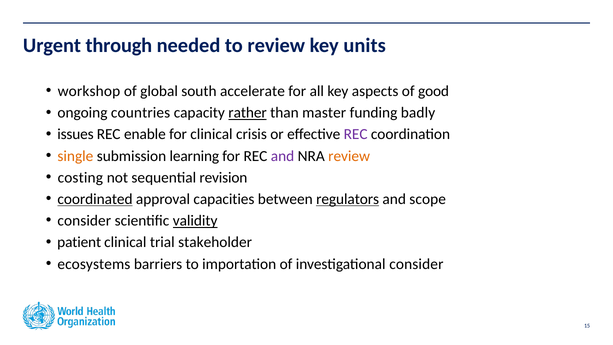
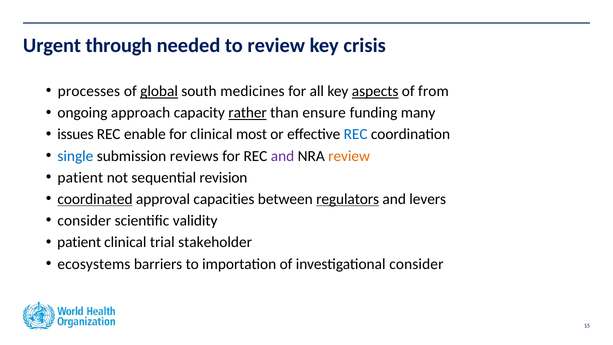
units: units -> crisis (365, 45)
workshop: workshop -> processes (89, 91)
global underline: none -> present (159, 91)
accelerate: accelerate -> medicines (252, 91)
aspects underline: none -> present (375, 91)
good: good -> from (433, 91)
countries: countries -> approach (141, 113)
master: master -> ensure (324, 113)
badly: badly -> many (418, 113)
crisis: crisis -> most (252, 134)
REC colour: purple -> blue (356, 134)
single colour: orange -> blue (75, 156)
learning: learning -> reviews (194, 156)
costing: costing -> patient (80, 177)
scope: scope -> levers (428, 199)
validity underline: present -> none (195, 221)
